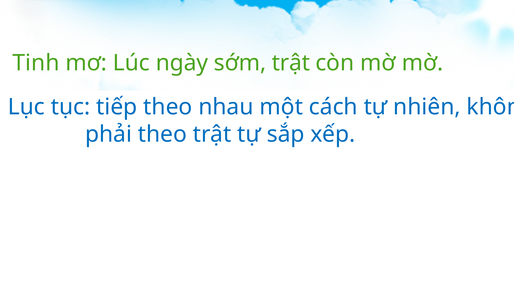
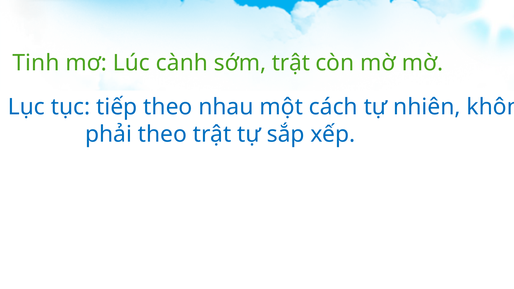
ngày: ngày -> cành (182, 63)
